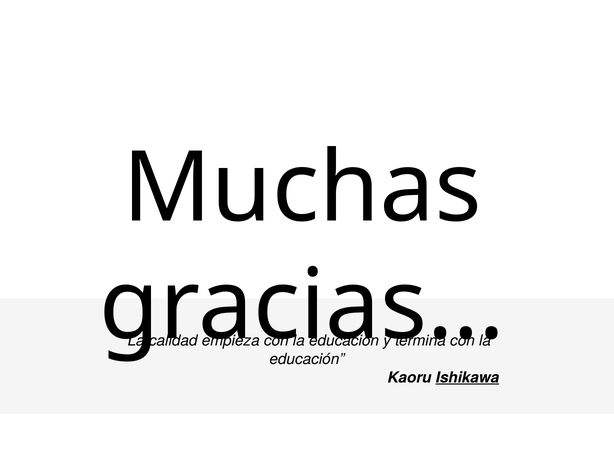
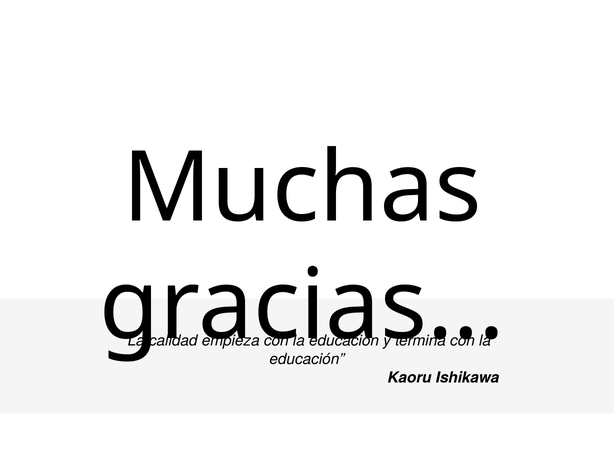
Ishikawa underline: present -> none (467, 378)
